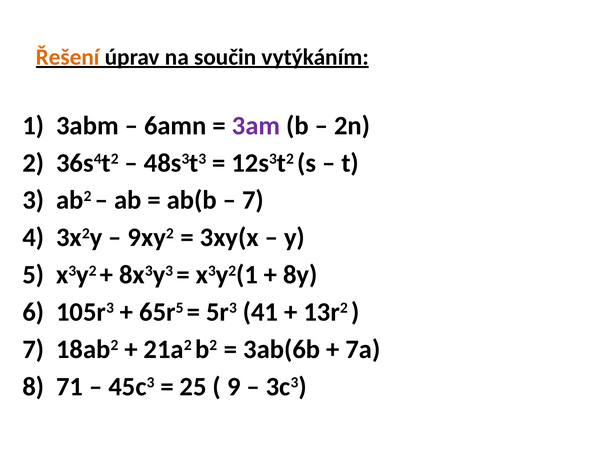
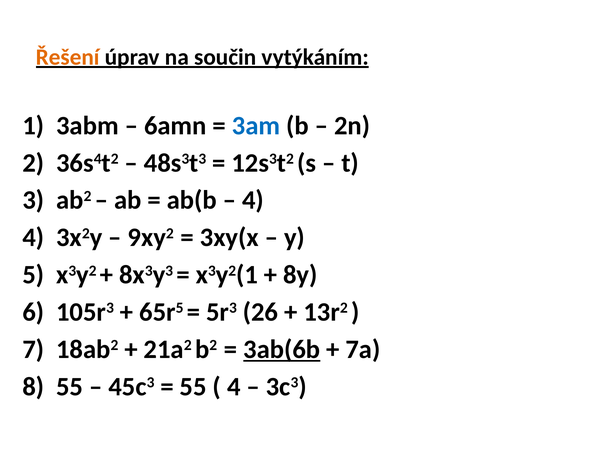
3am colour: purple -> blue (256, 126)
7: 7 -> 4 (253, 200)
41: 41 -> 26 (260, 312)
3ab(6b underline: none -> present (282, 350)
71: 71 -> 55 (70, 387)
25: 25 -> 55 (193, 387)
9: 9 -> 4 (234, 387)
